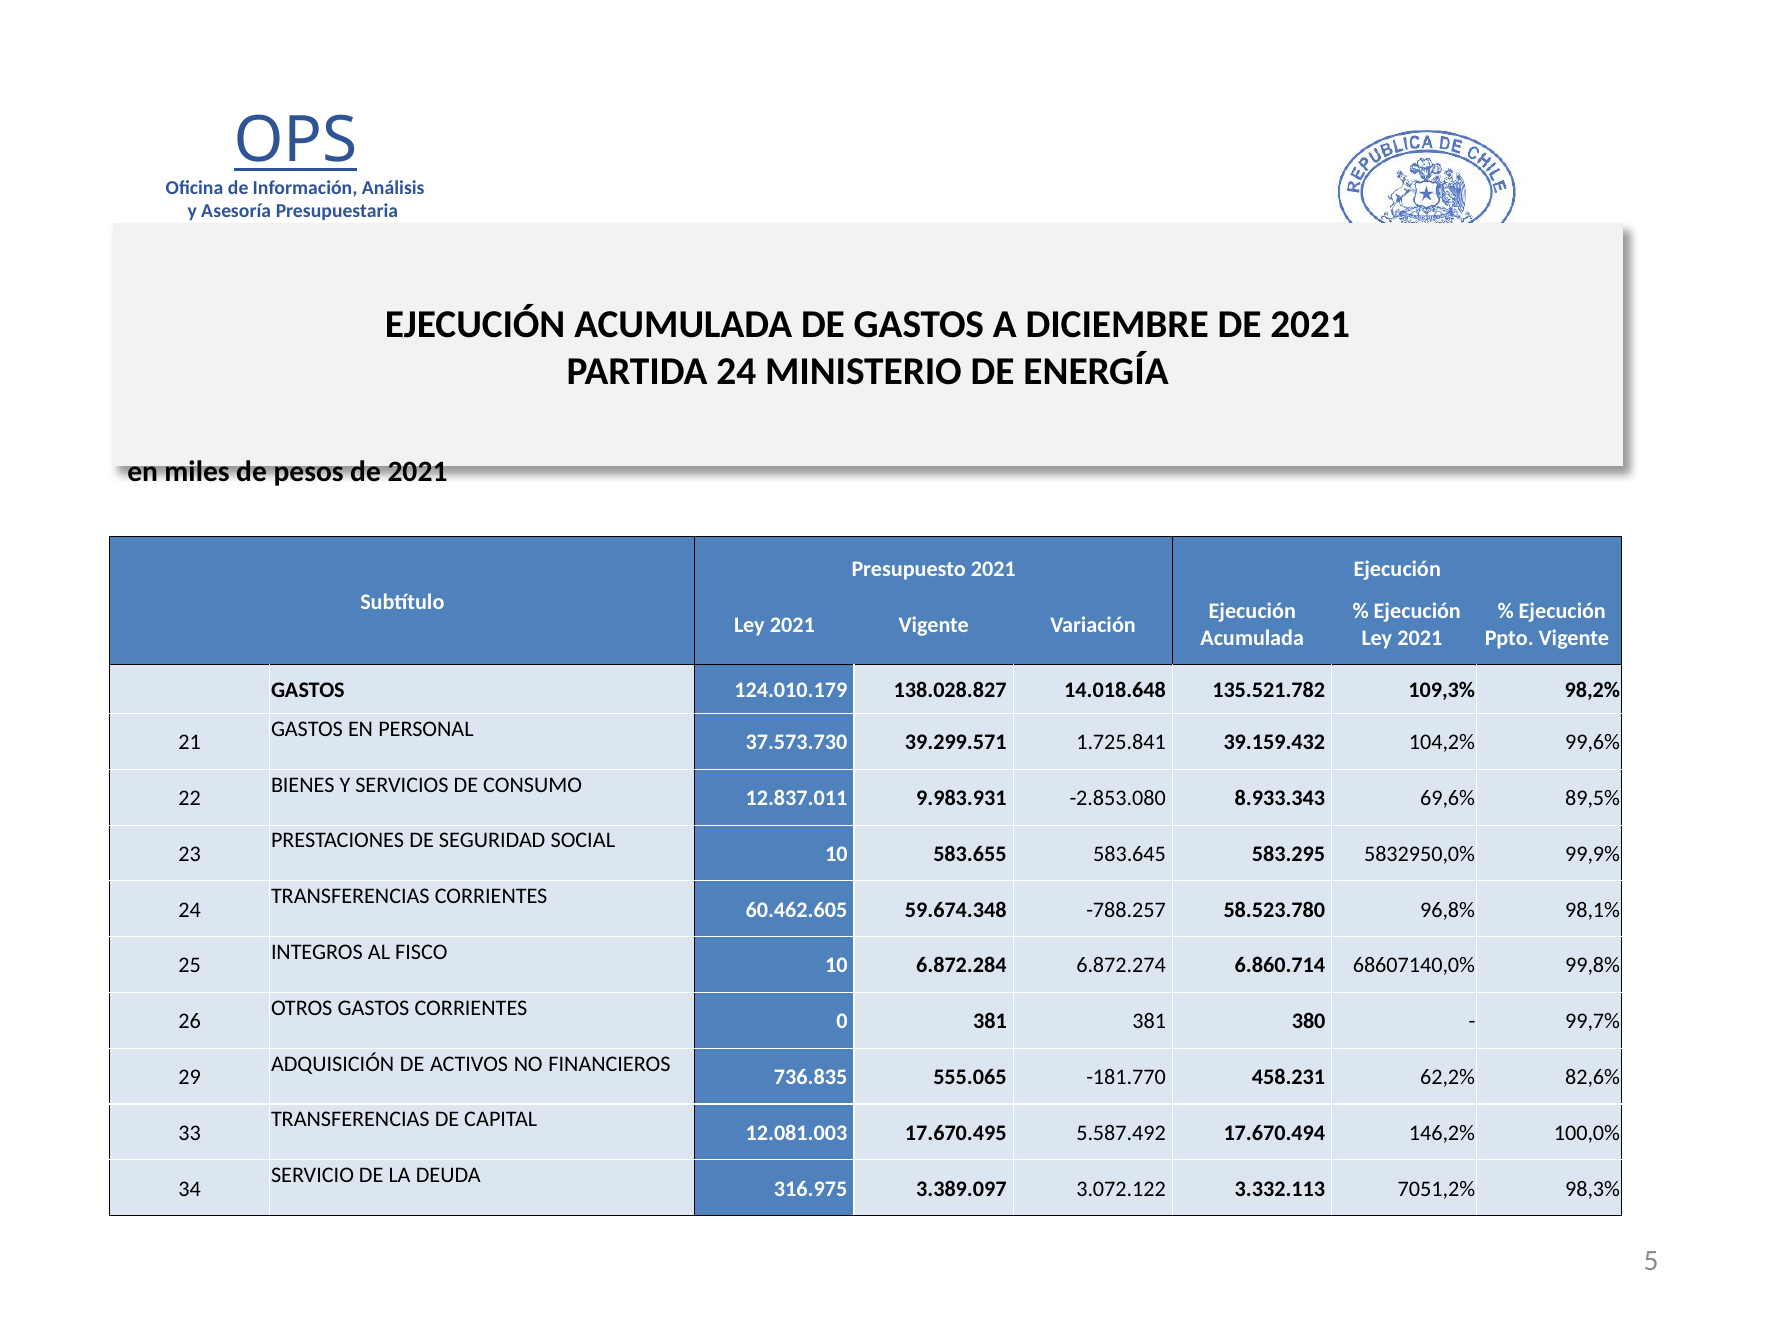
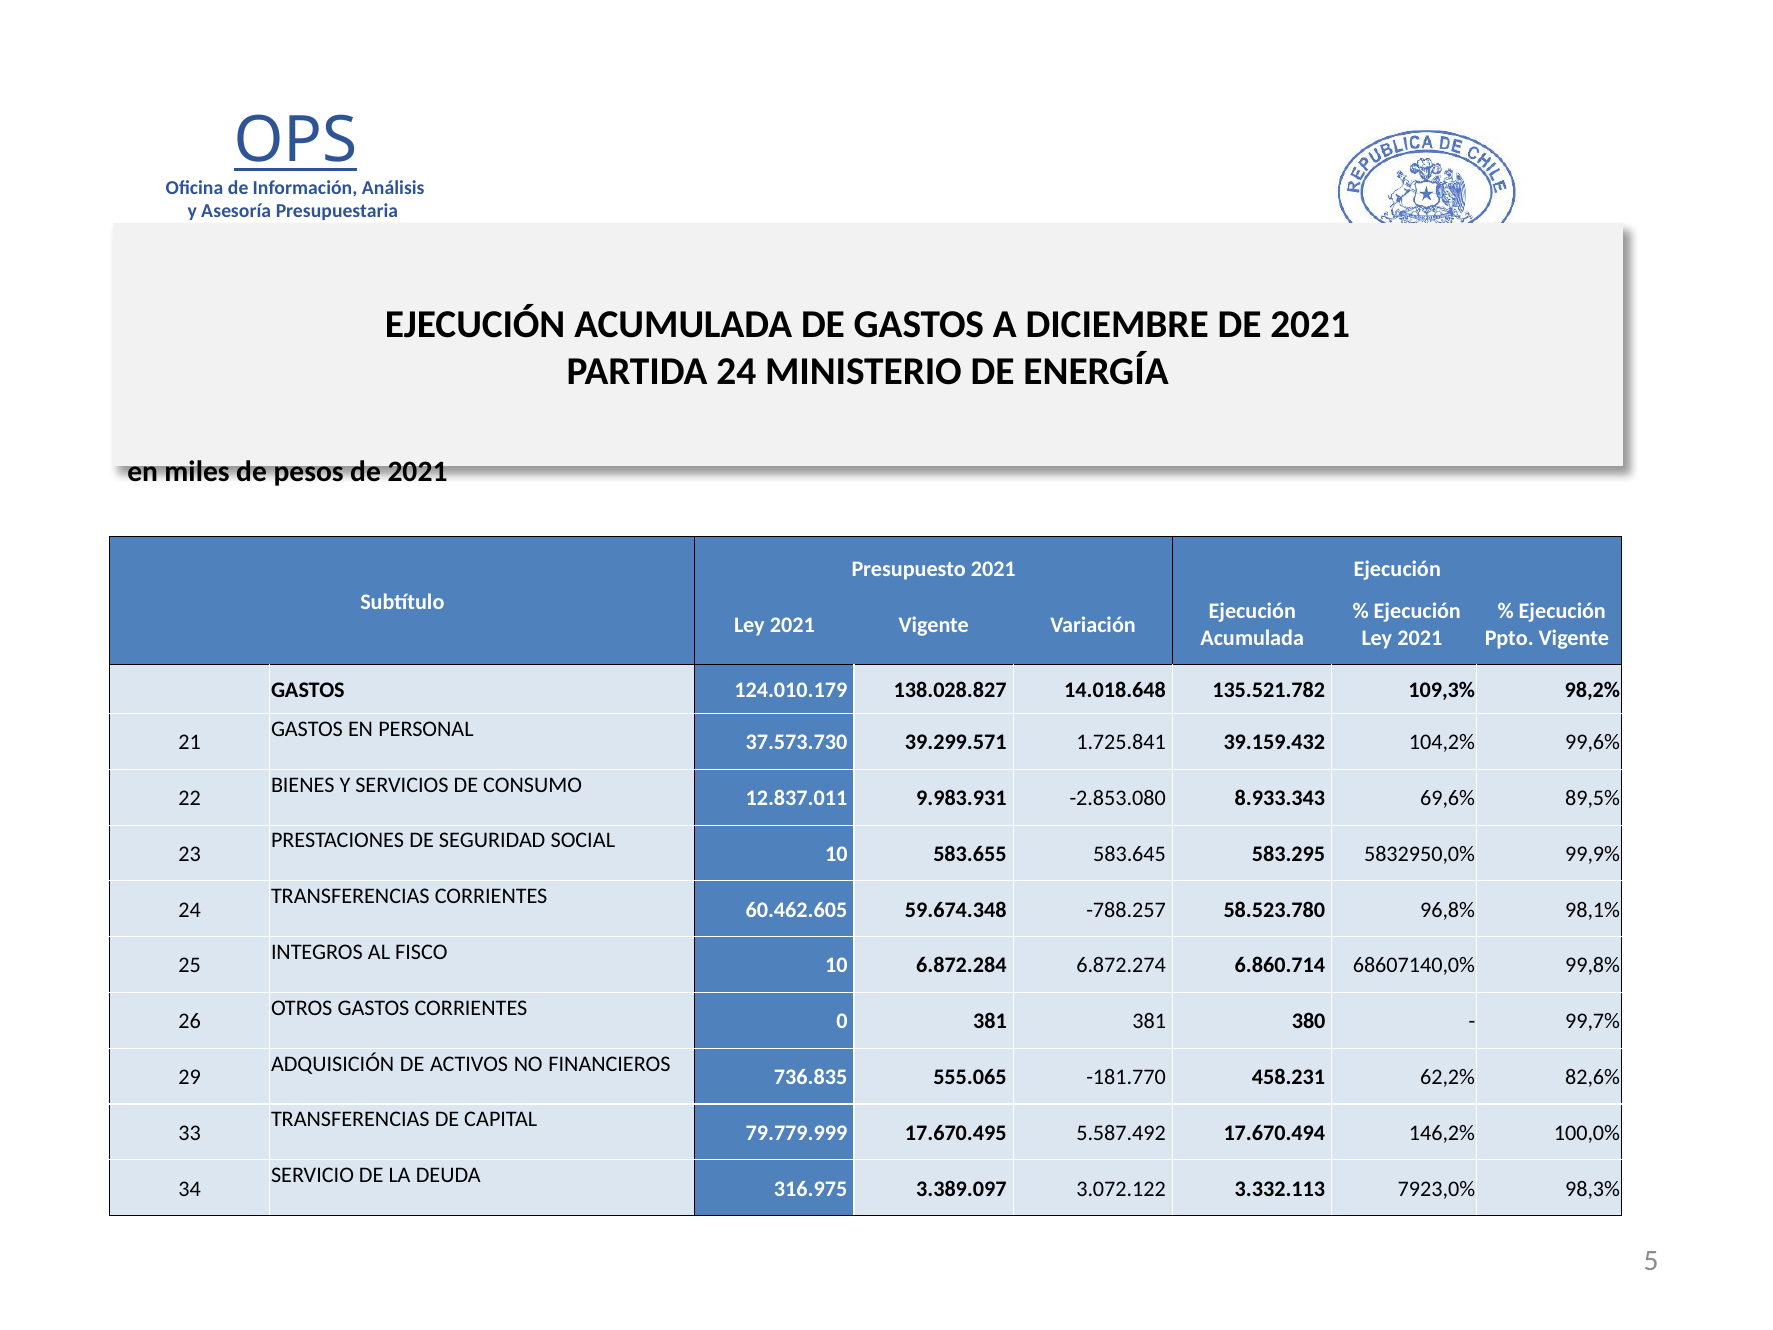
12.081.003: 12.081.003 -> 79.779.999 (796, 1133)
7051,2%: 7051,2% -> 7923,0% (1436, 1189)
